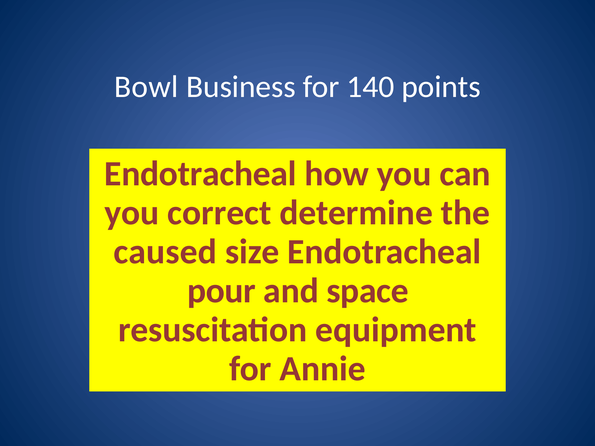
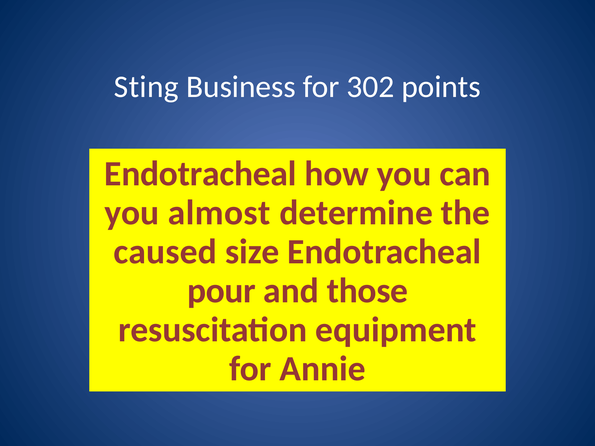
Bowl: Bowl -> Sting (146, 87)
140: 140 -> 302 (370, 87)
correct: correct -> almost (219, 213)
space: space -> those (368, 291)
